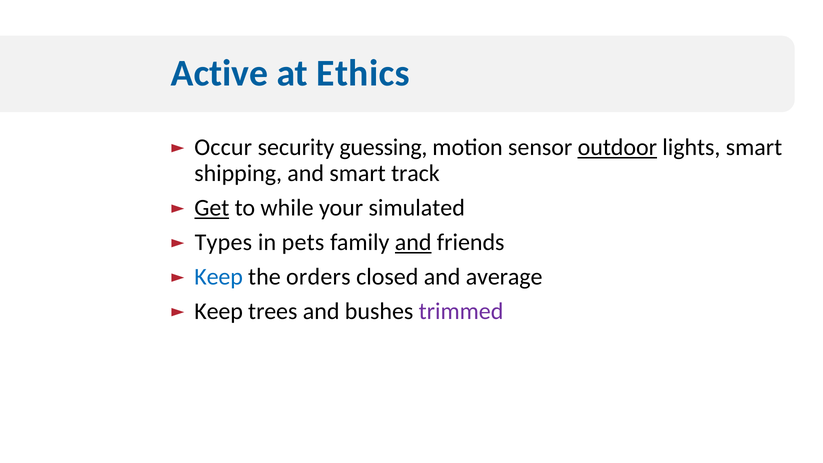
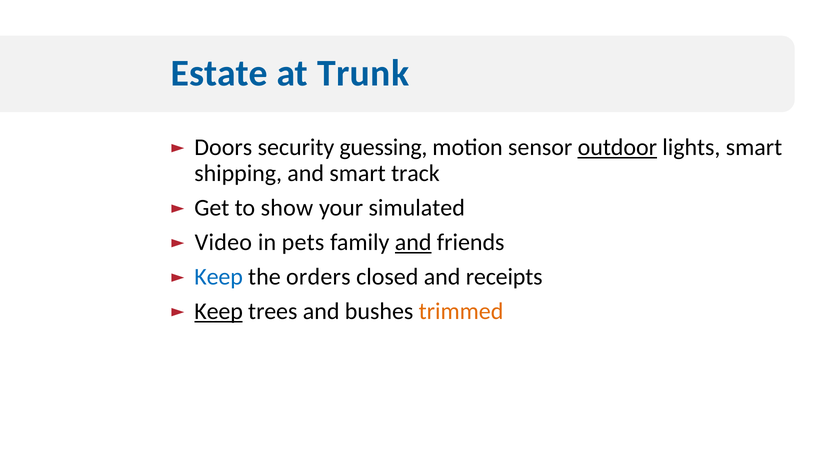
Active: Active -> Estate (219, 73)
Ethics: Ethics -> Trunk (363, 73)
Occur: Occur -> Doors (223, 148)
Get underline: present -> none (212, 208)
while: while -> show (287, 208)
Types: Types -> Video (223, 242)
average: average -> receipts (504, 277)
Keep underline: none -> present (219, 311)
trimmed colour: purple -> orange (461, 311)
